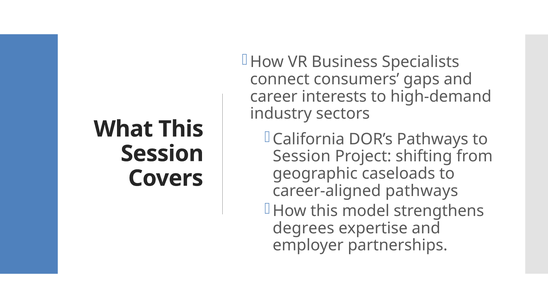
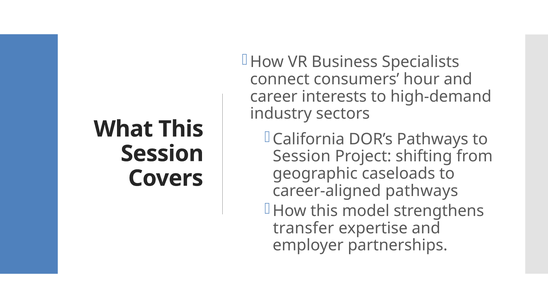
gaps: gaps -> hour (421, 79)
degrees: degrees -> transfer (303, 228)
